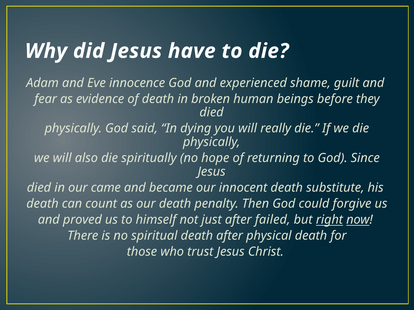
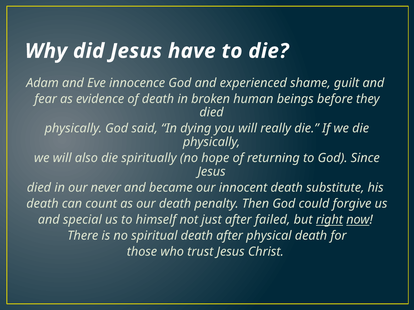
came: came -> never (106, 188)
proved: proved -> special (82, 220)
